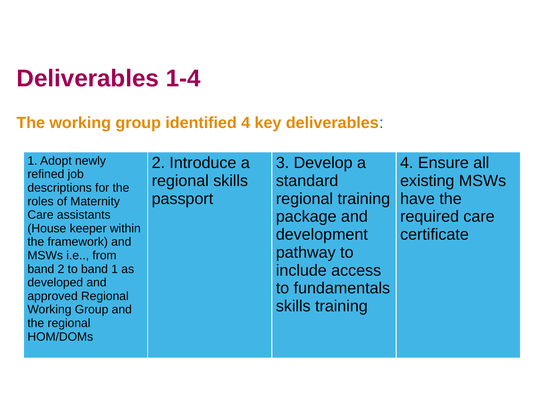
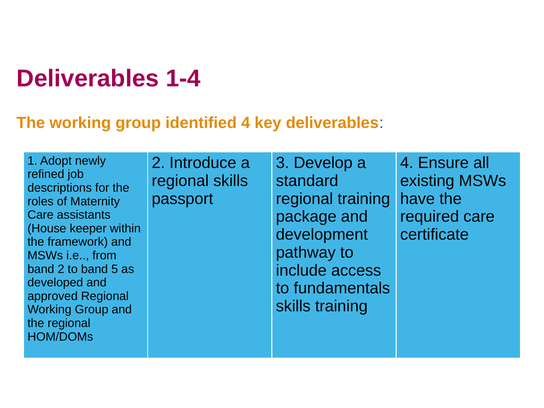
band 1: 1 -> 5 (115, 269)
